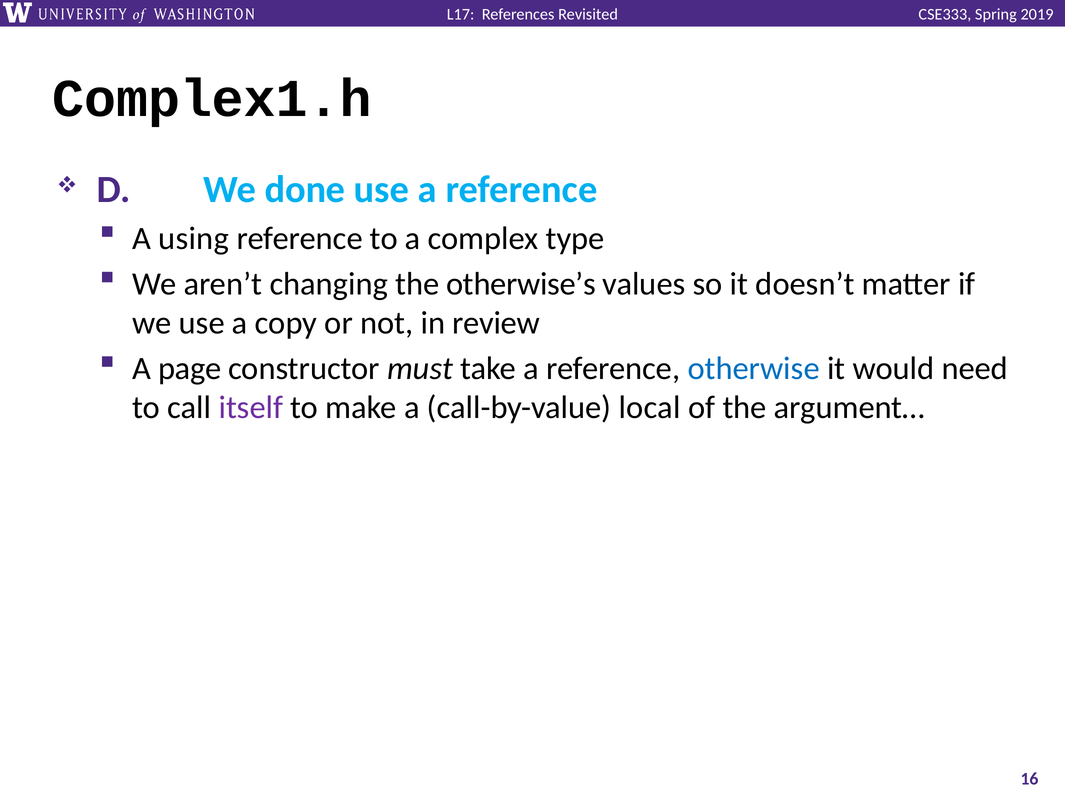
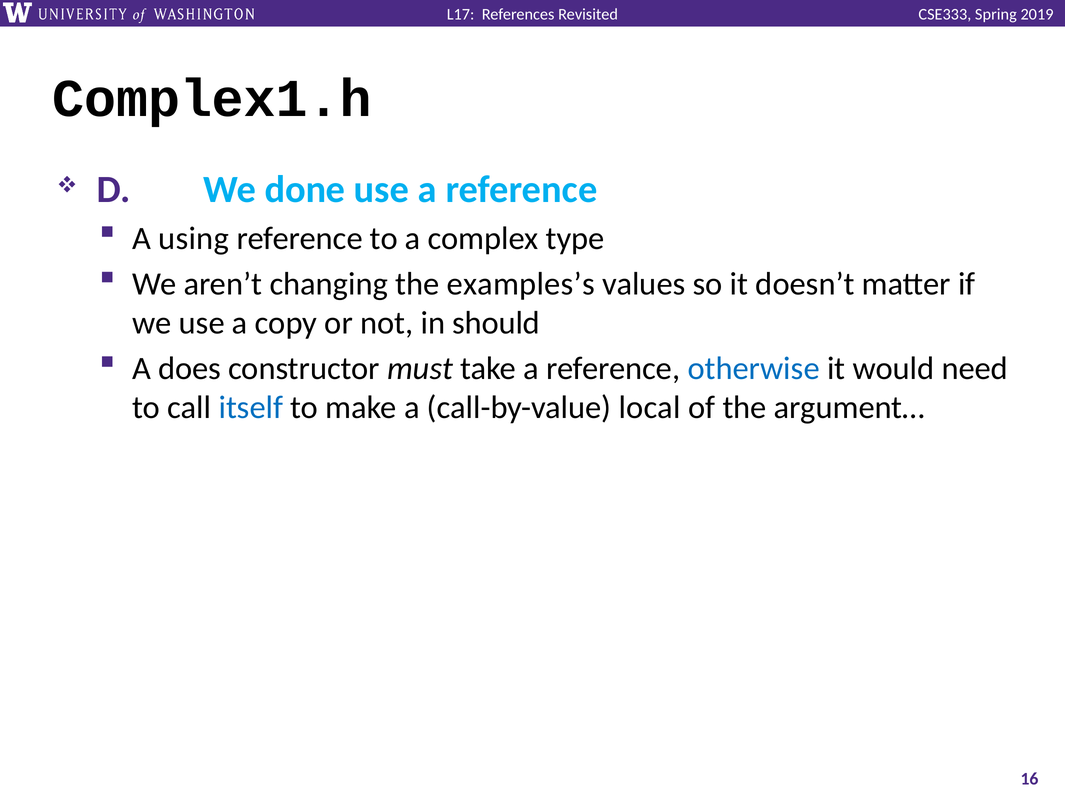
otherwise’s: otherwise’s -> examples’s (521, 284)
review: review -> should (496, 323)
page: page -> does (190, 369)
itself colour: purple -> blue (251, 408)
